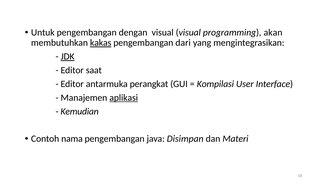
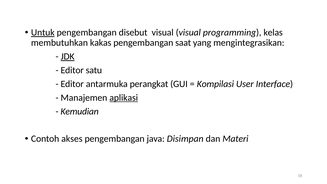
Untuk underline: none -> present (43, 32)
dengan: dengan -> disebut (133, 32)
akan: akan -> kelas (273, 32)
kakas underline: present -> none (101, 43)
dari: dari -> saat (183, 43)
saat: saat -> satu (94, 70)
nama: nama -> akses (72, 139)
